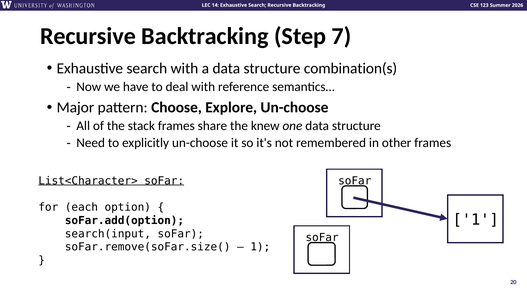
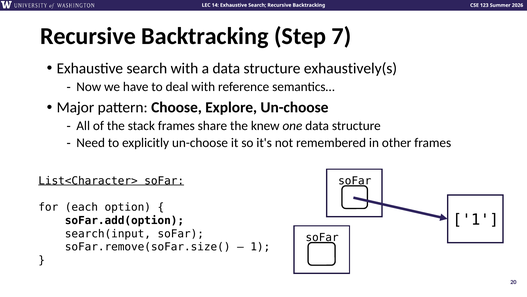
combination(s: combination(s -> exhaustively(s (350, 68)
